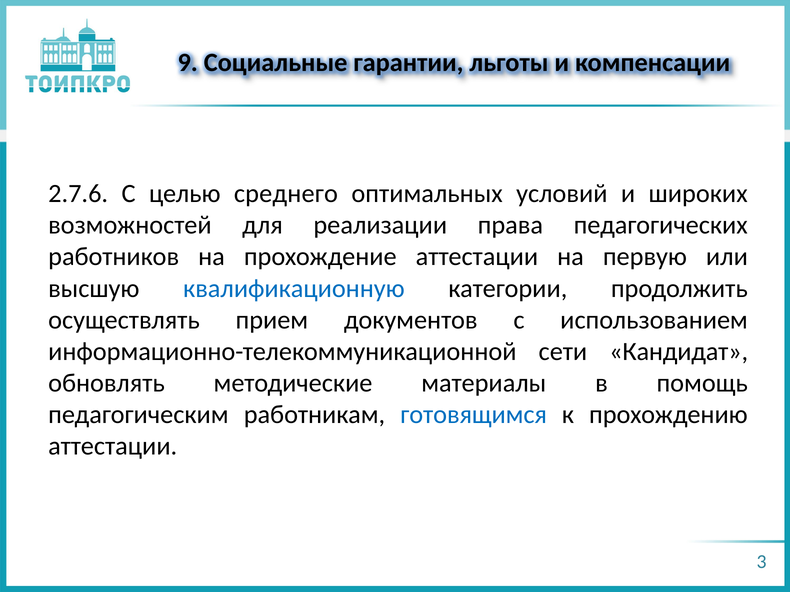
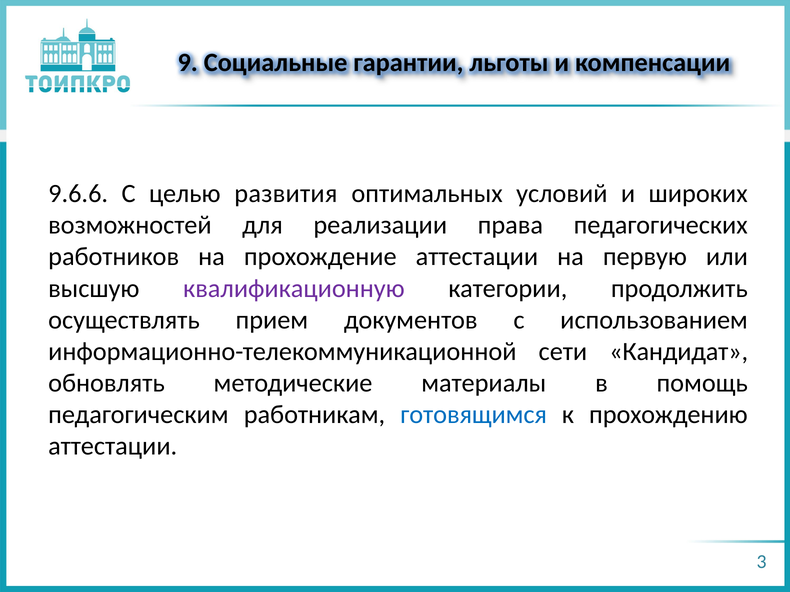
2.7.6: 2.7.6 -> 9.6.6 (78, 194)
среднего: среднего -> развития (286, 194)
квалификационную colour: blue -> purple (294, 289)
